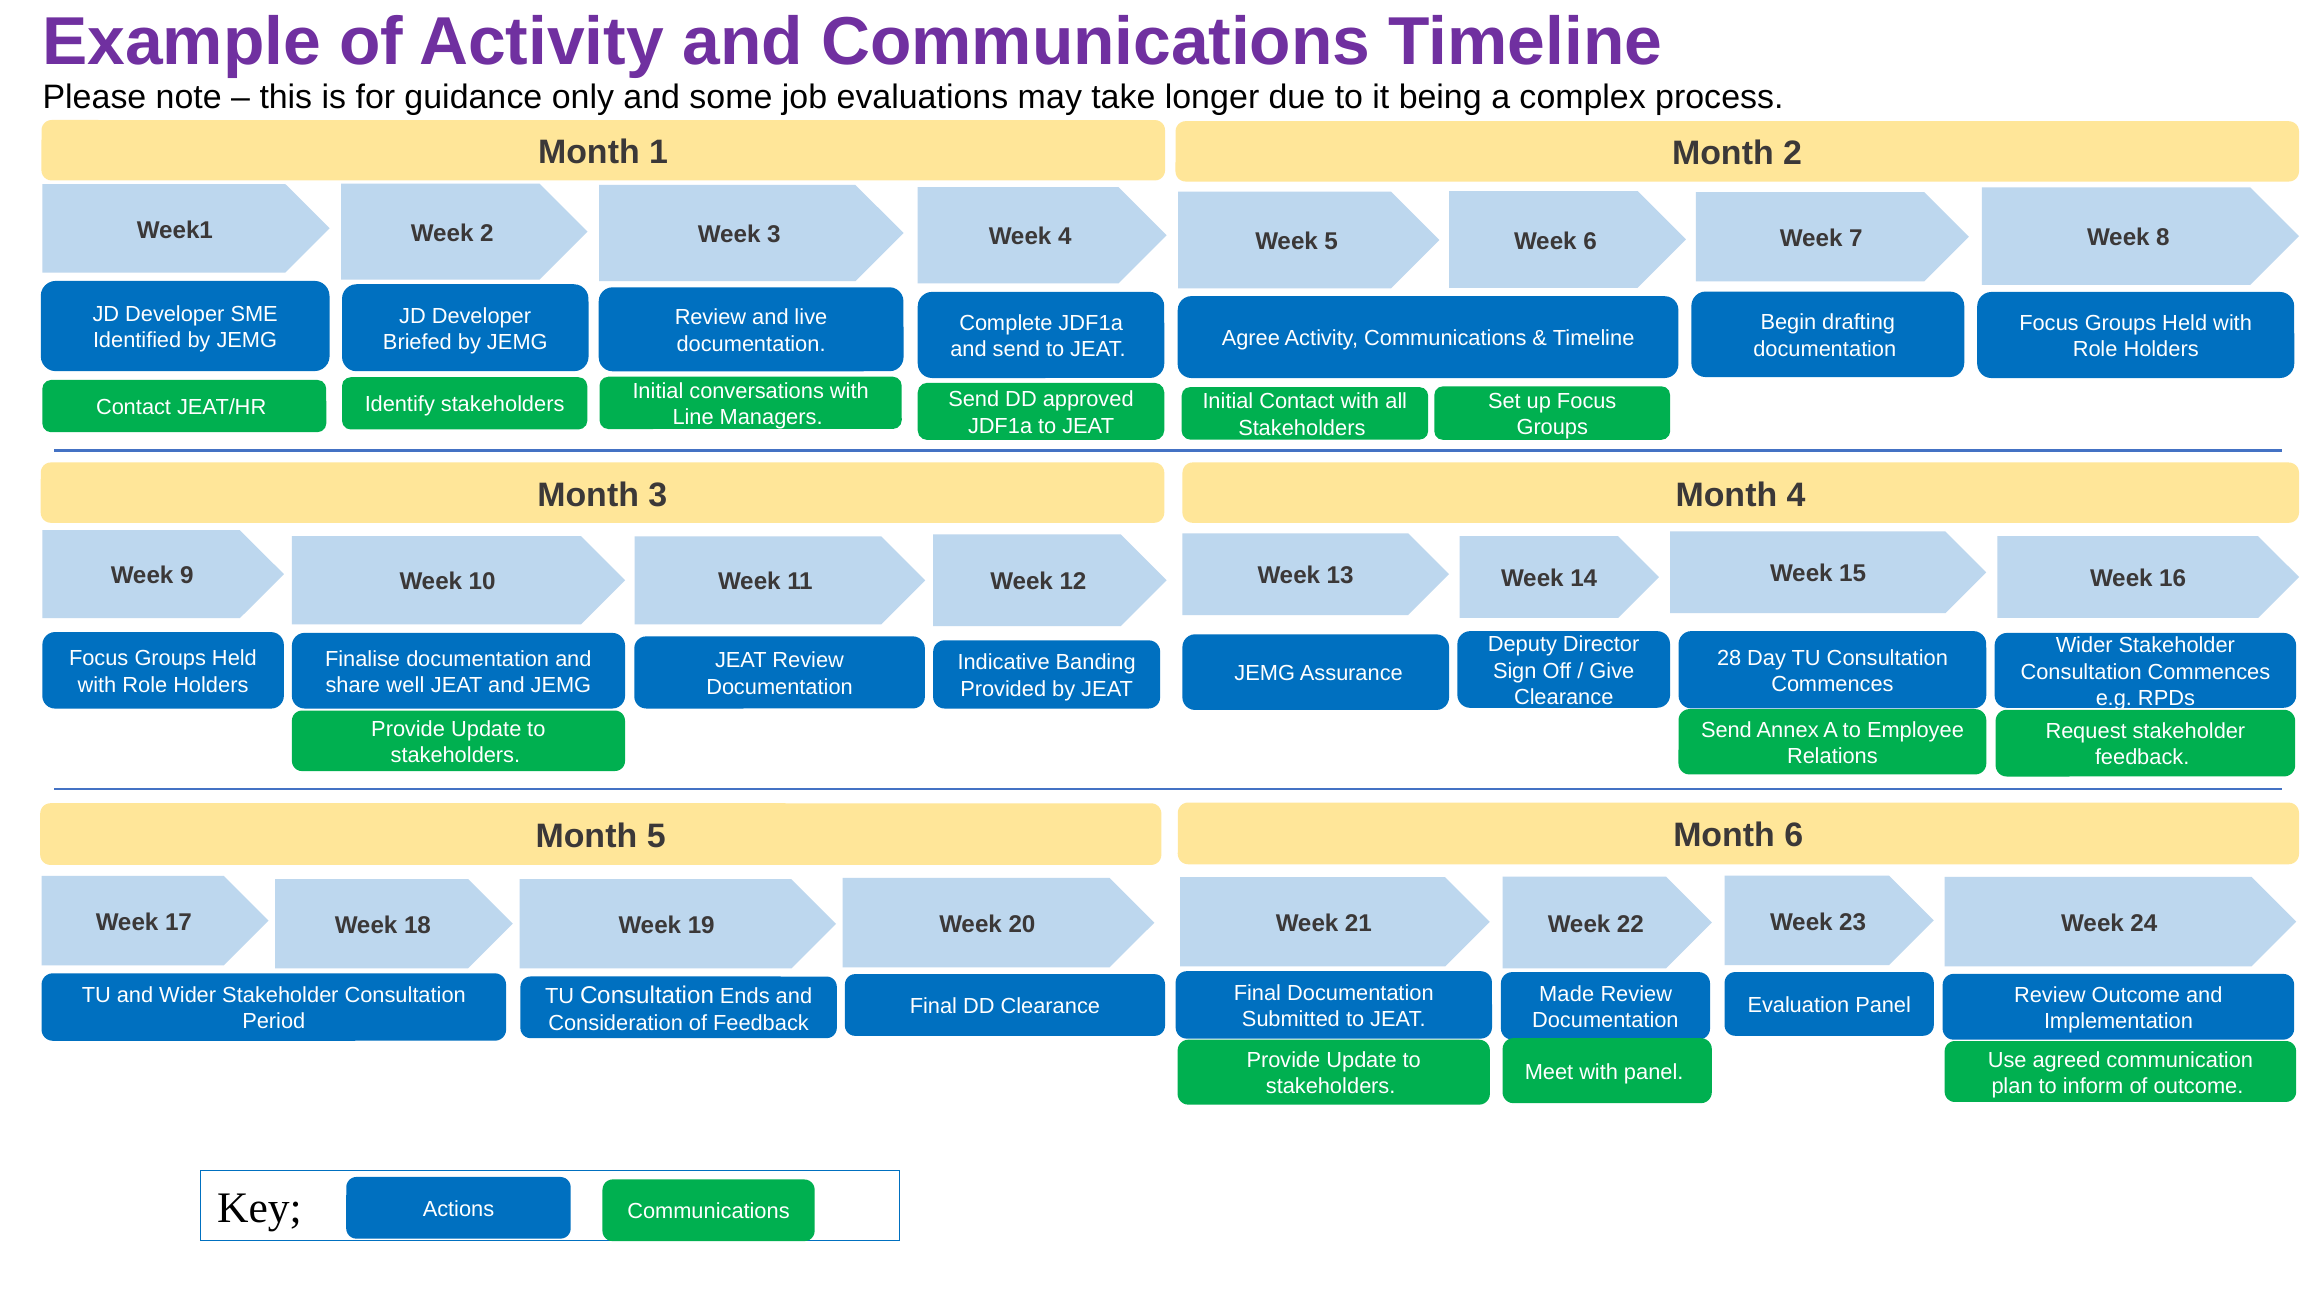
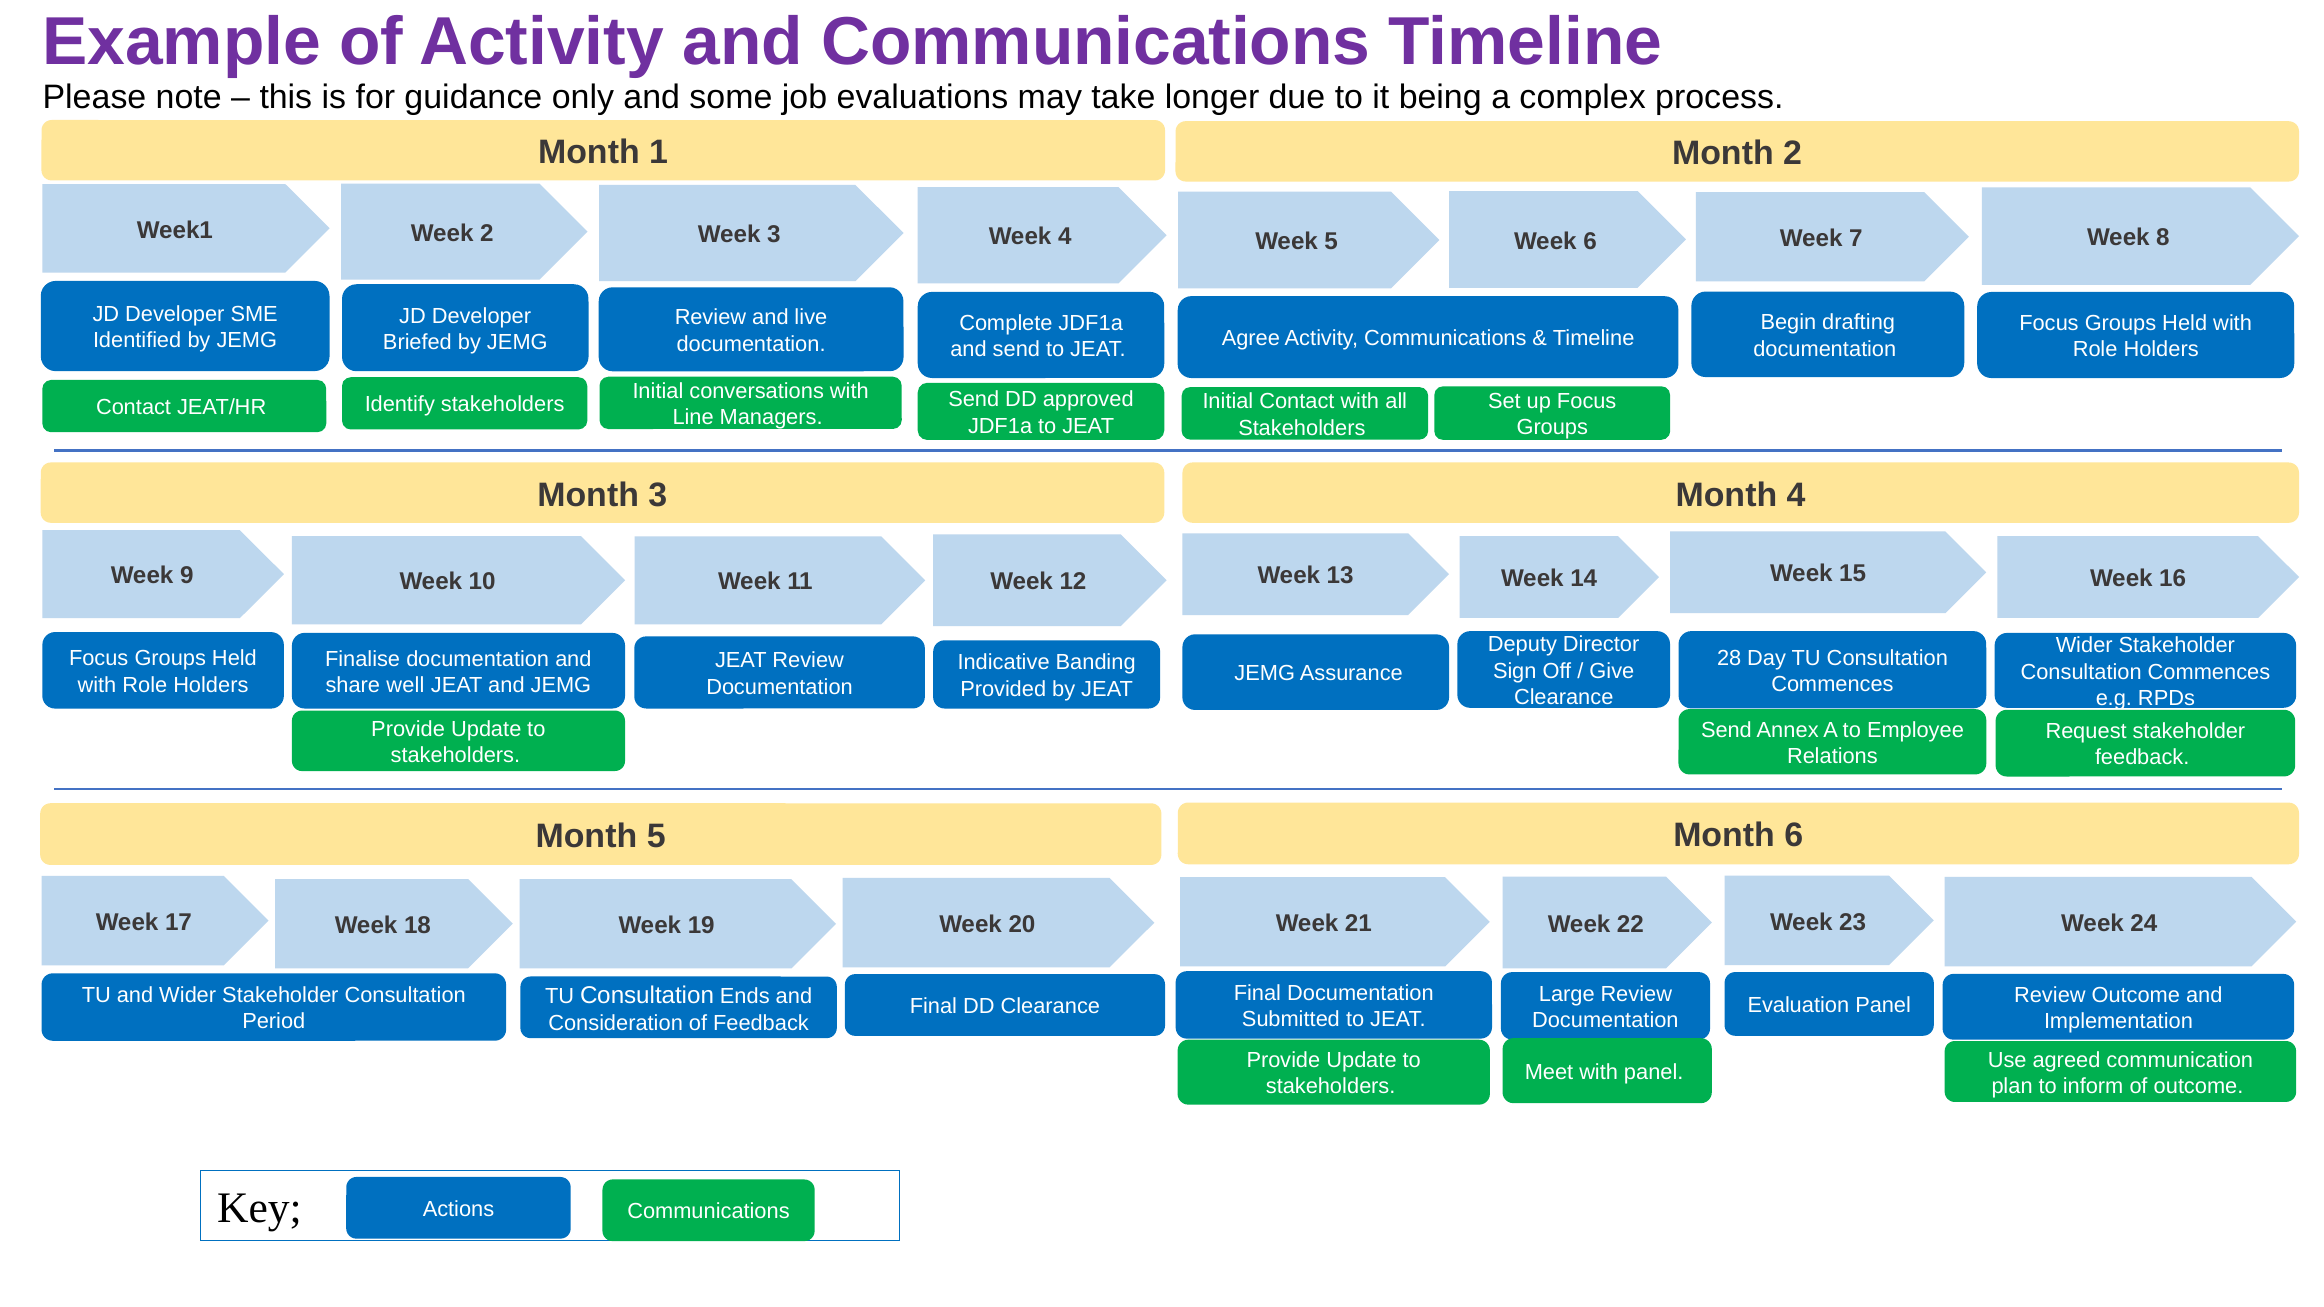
Made: Made -> Large (1567, 994)
